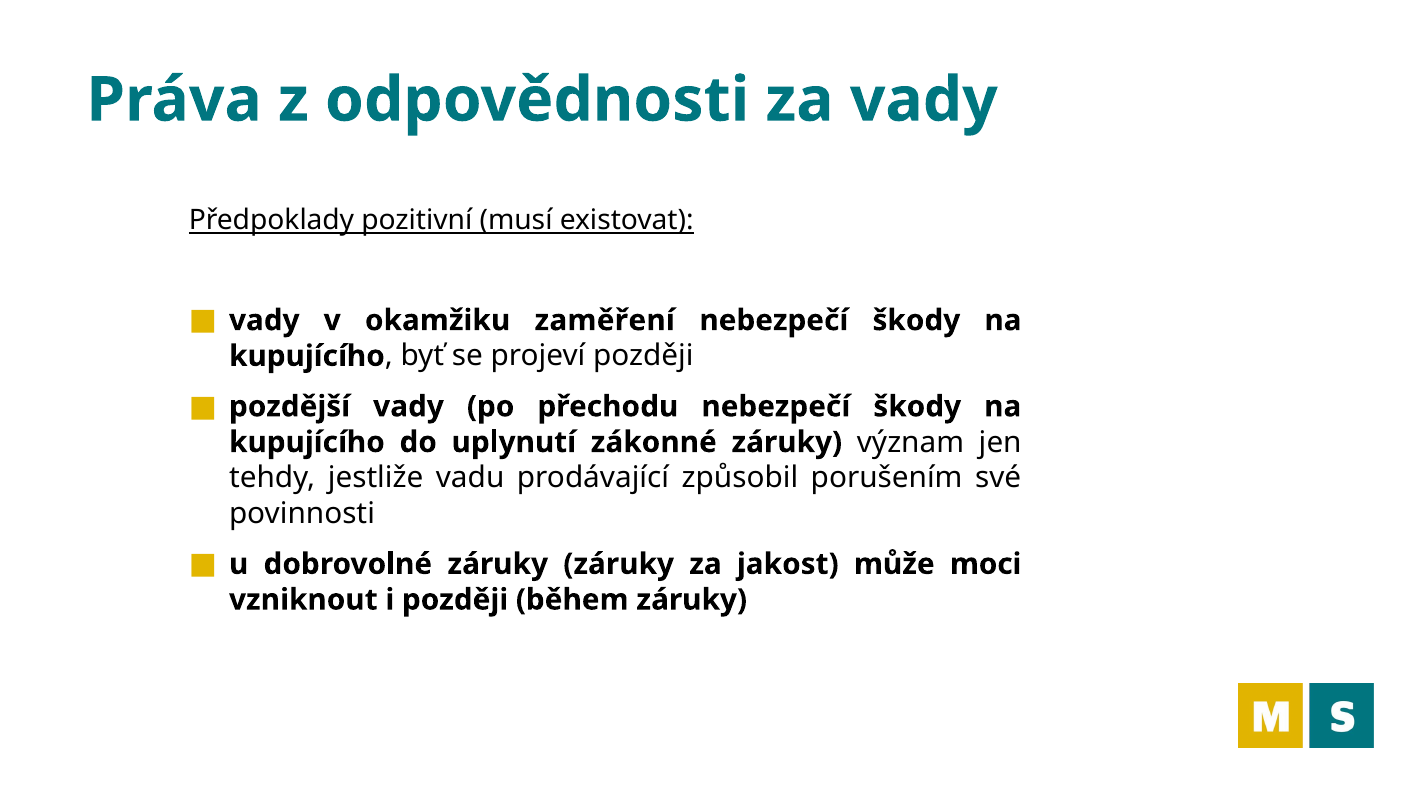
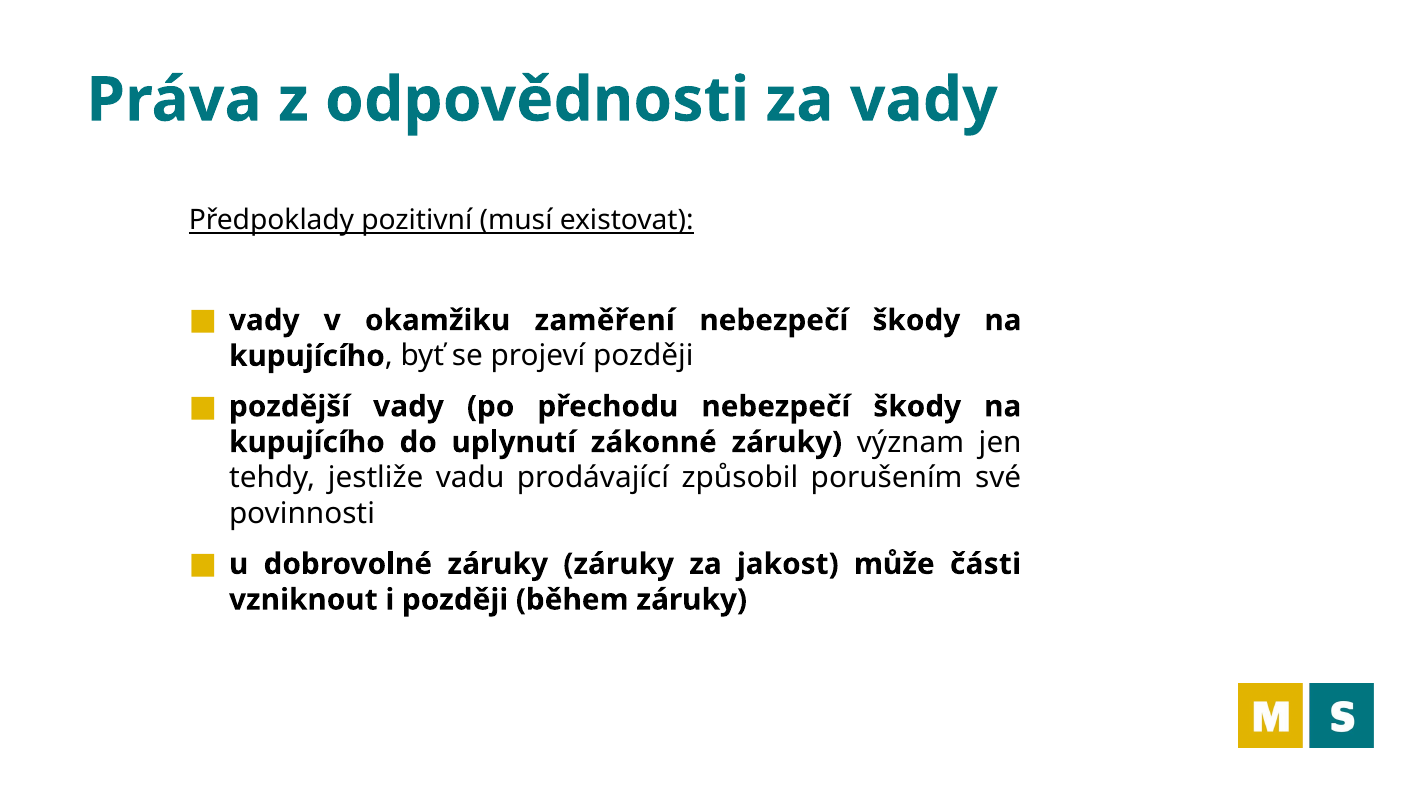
moci: moci -> části (985, 564)
